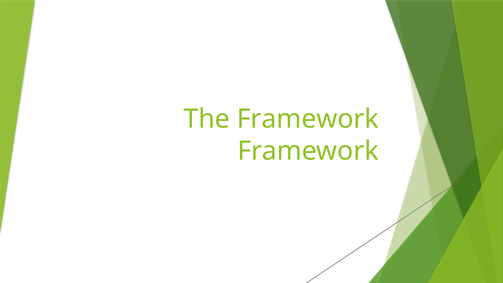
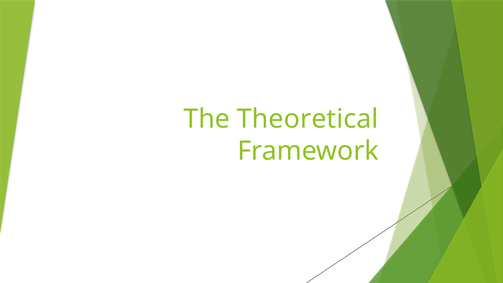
The Framework: Framework -> Theoretical (308, 119)
